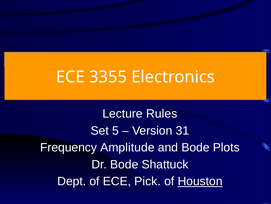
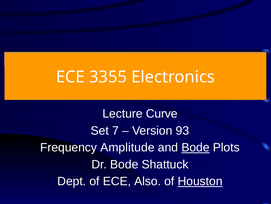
Rules: Rules -> Curve (162, 113)
5: 5 -> 7 (115, 130)
31: 31 -> 93 (182, 130)
Bode underline: none -> present (195, 147)
Pick: Pick -> Also (148, 181)
